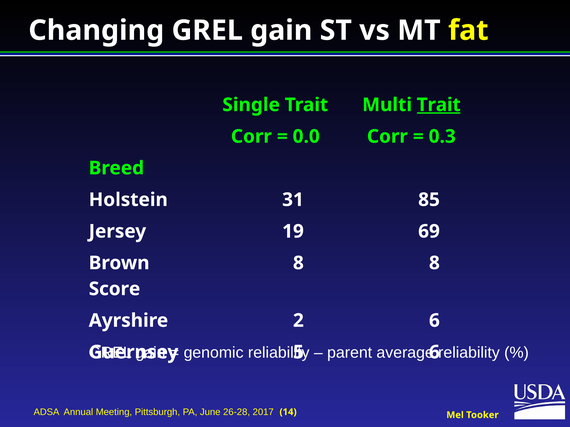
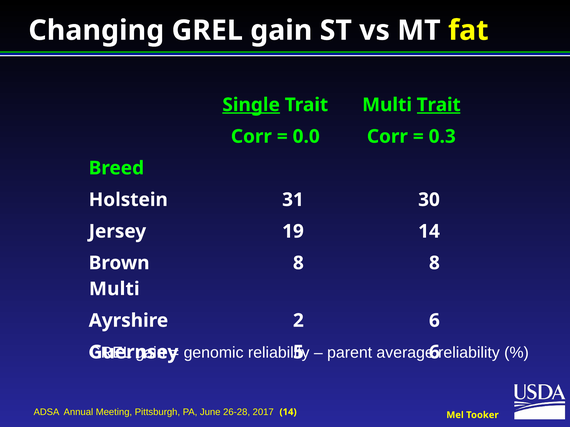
Single underline: none -> present (251, 105)
85: 85 -> 30 (429, 200)
19 69: 69 -> 14 (429, 232)
Score: Score -> Multi (114, 289)
